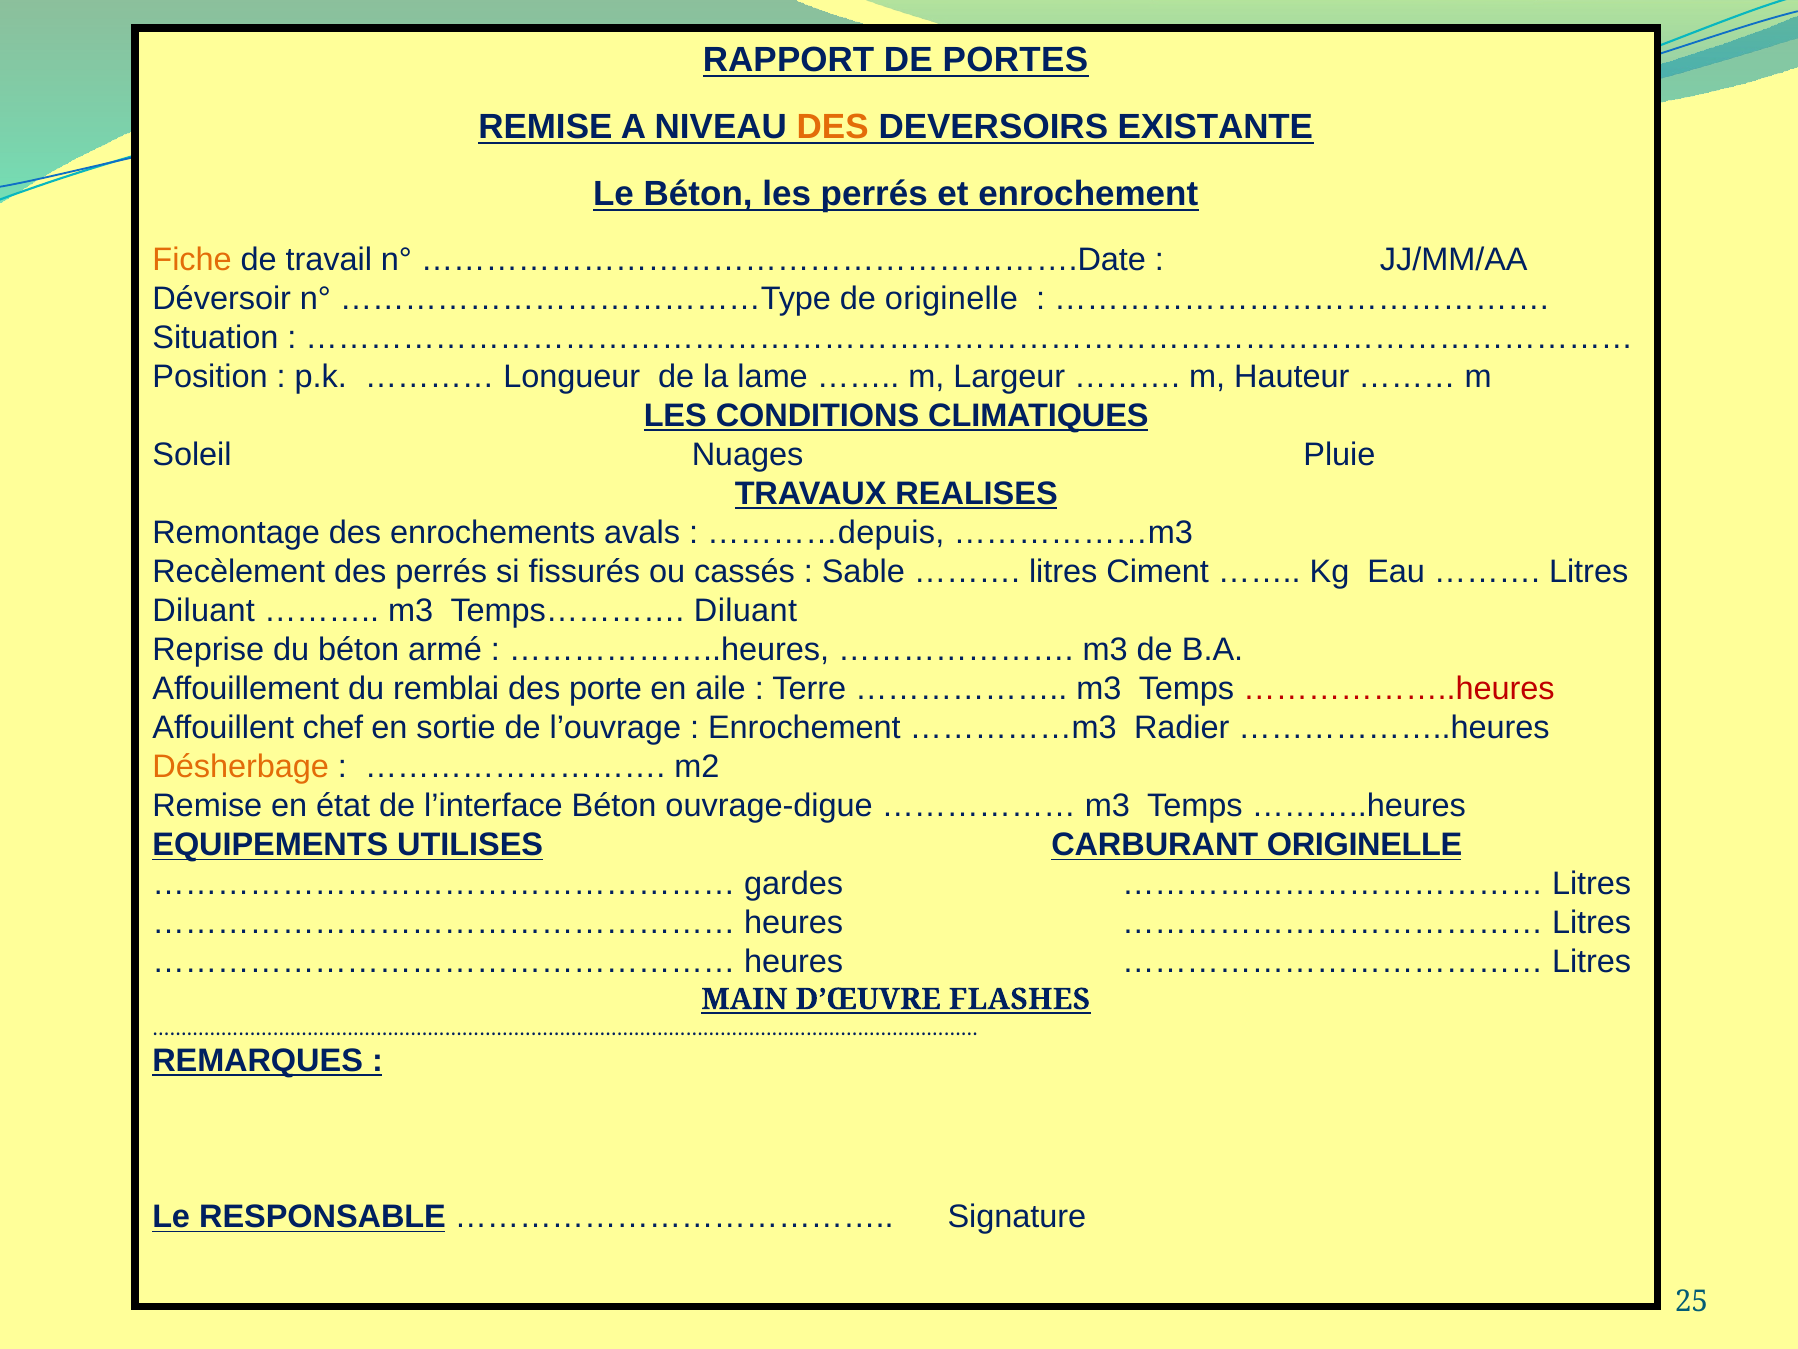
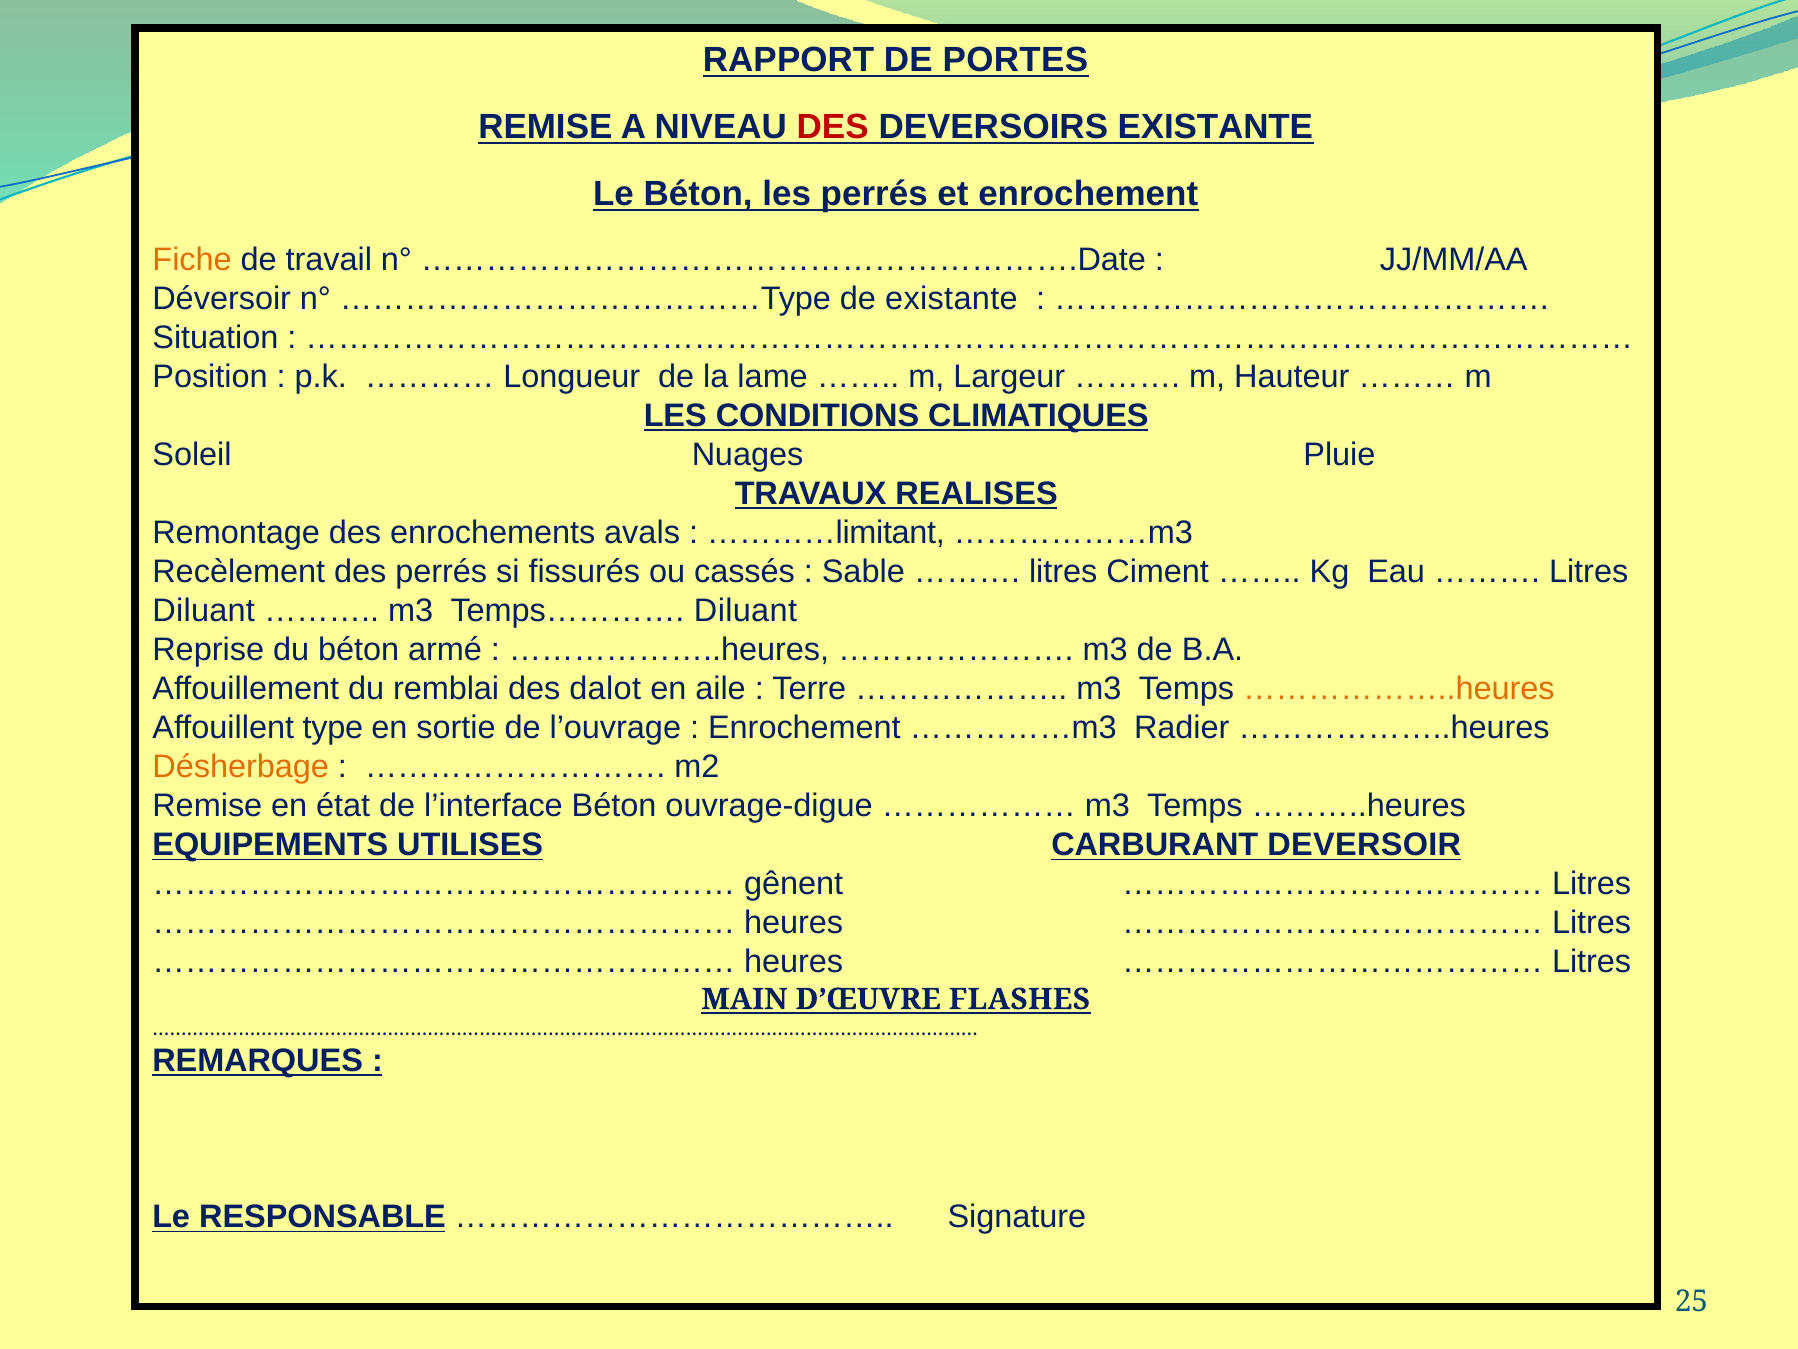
DES colour: orange -> red (833, 127)
de originelle: originelle -> existante (951, 299)
…………depuis: …………depuis -> …………limitant (826, 533)
porte: porte -> dalot (605, 689)
………………..heures colour: red -> orange (1399, 689)
chef: chef -> type (333, 728)
CARBURANT ORIGINELLE: ORIGINELLE -> DEVERSOIR (1364, 845)
gardes: gardes -> gênent (794, 884)
